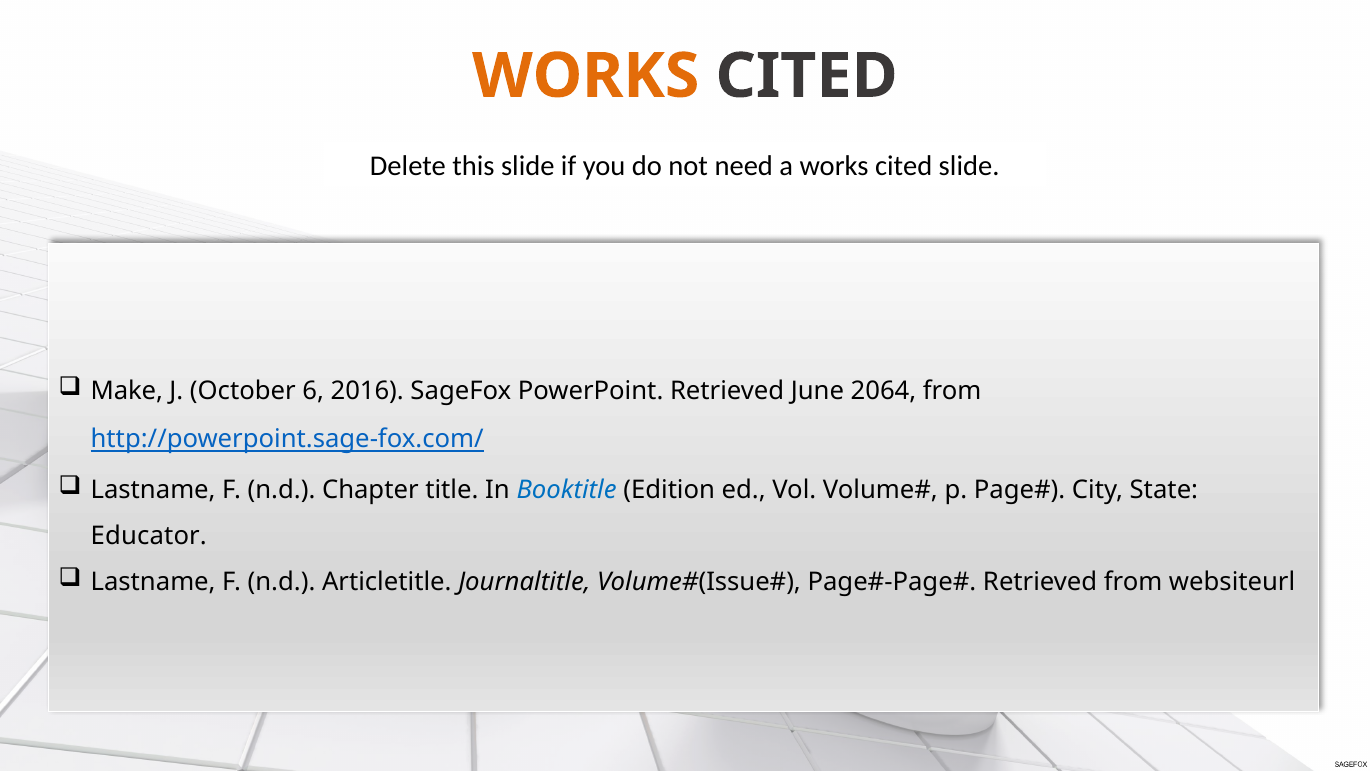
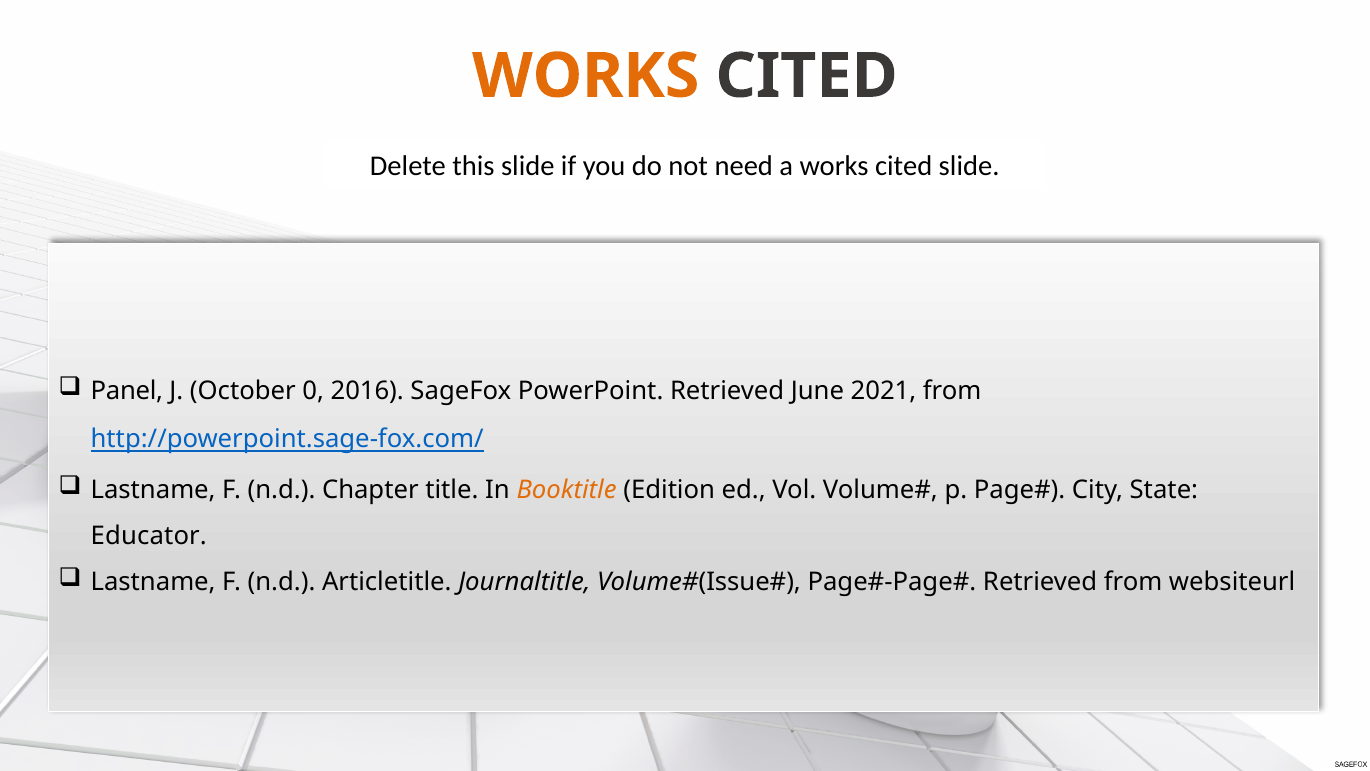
Make: Make -> Panel (127, 391)
6: 6 -> 0 (313, 391)
2064: 2064 -> 2021 (883, 391)
Booktitle colour: blue -> orange (567, 490)
